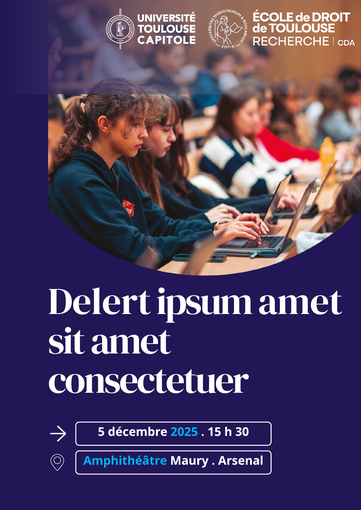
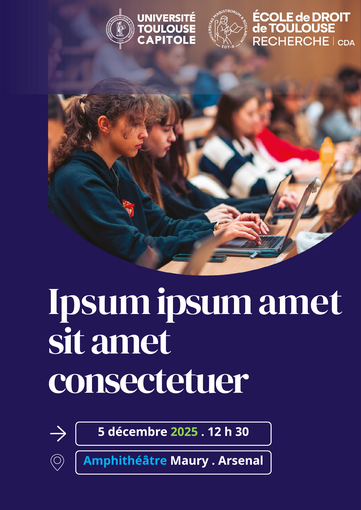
Delert: Delert -> Ipsum (100, 302)
2025 colour: light blue -> light green (184, 432)
15: 15 -> 12 (214, 432)
